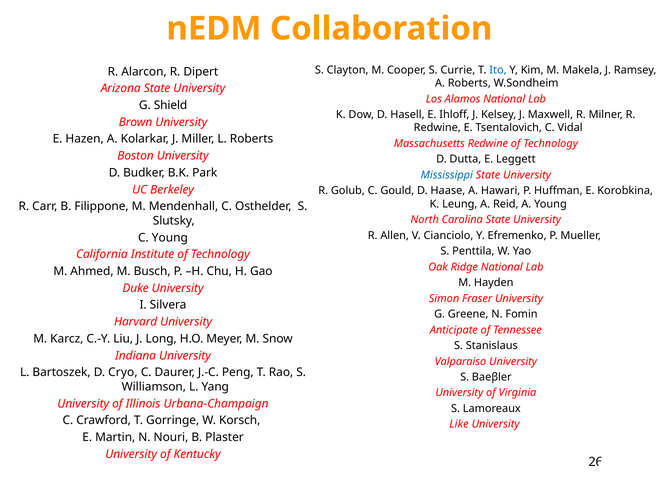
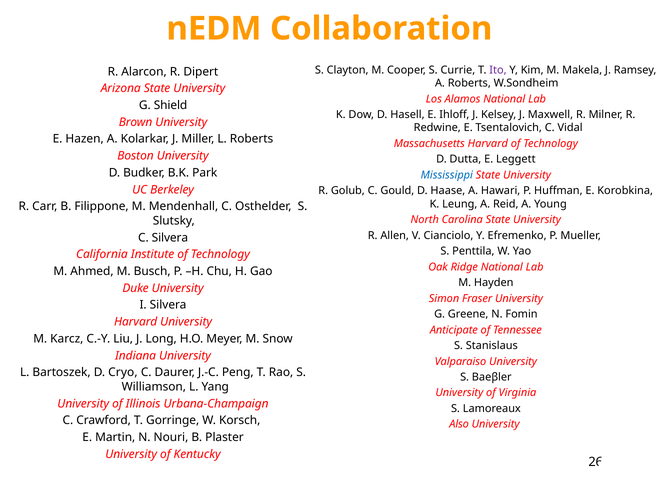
Ito colour: blue -> purple (498, 70)
Massachusetts Redwine: Redwine -> Harvard (488, 144)
C Young: Young -> Silvera (170, 238)
Like: Like -> Also (459, 425)
